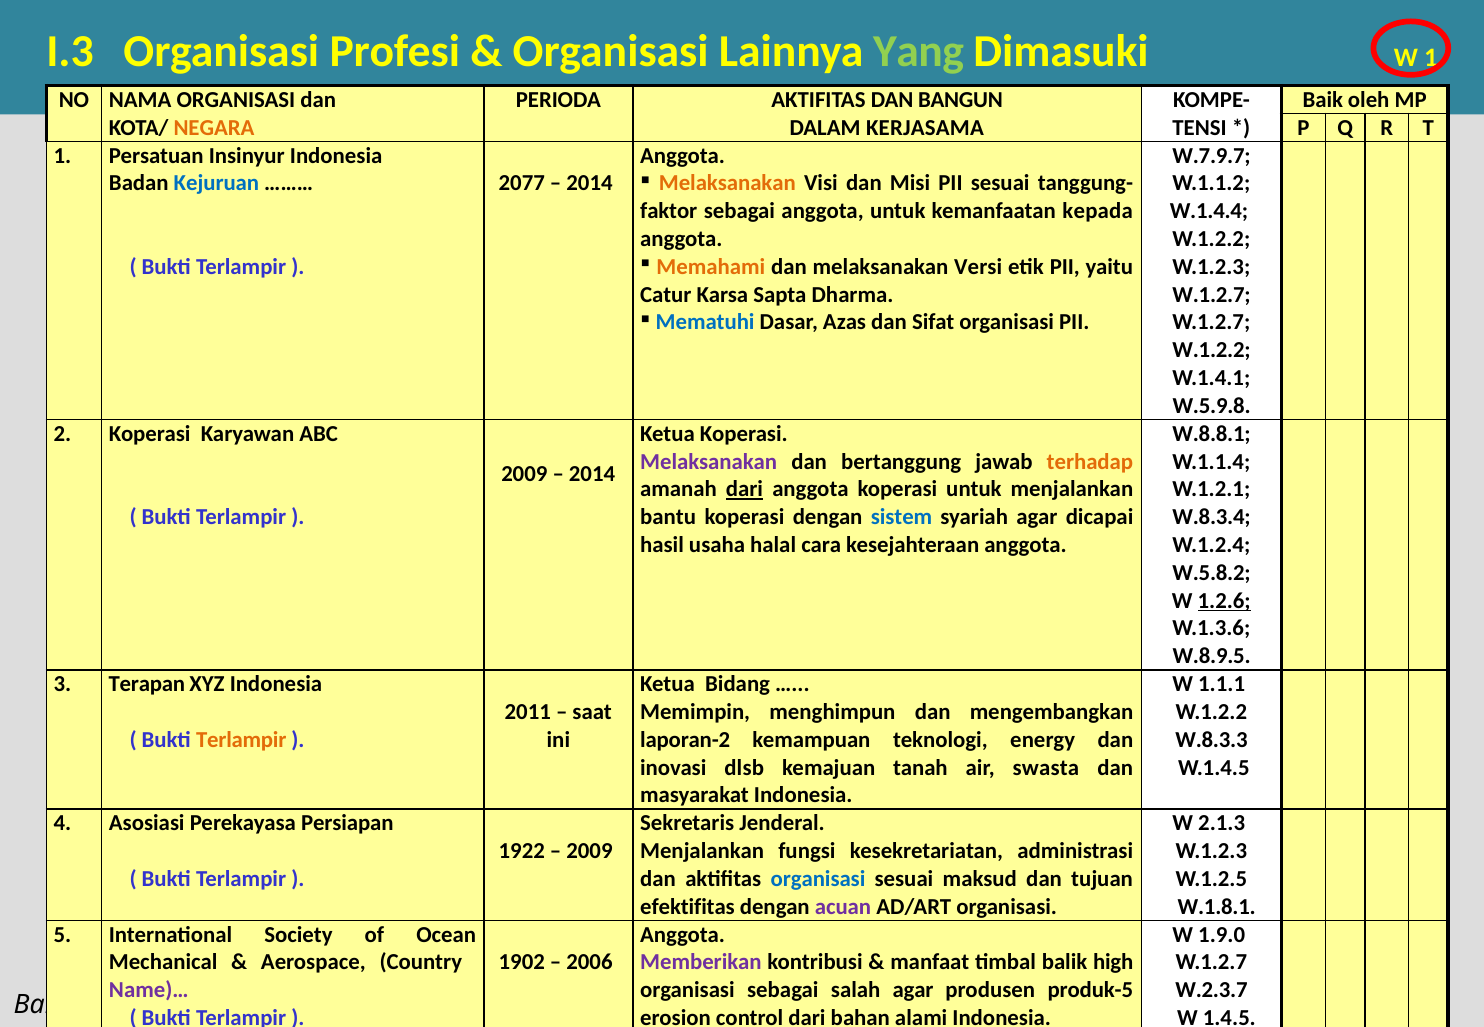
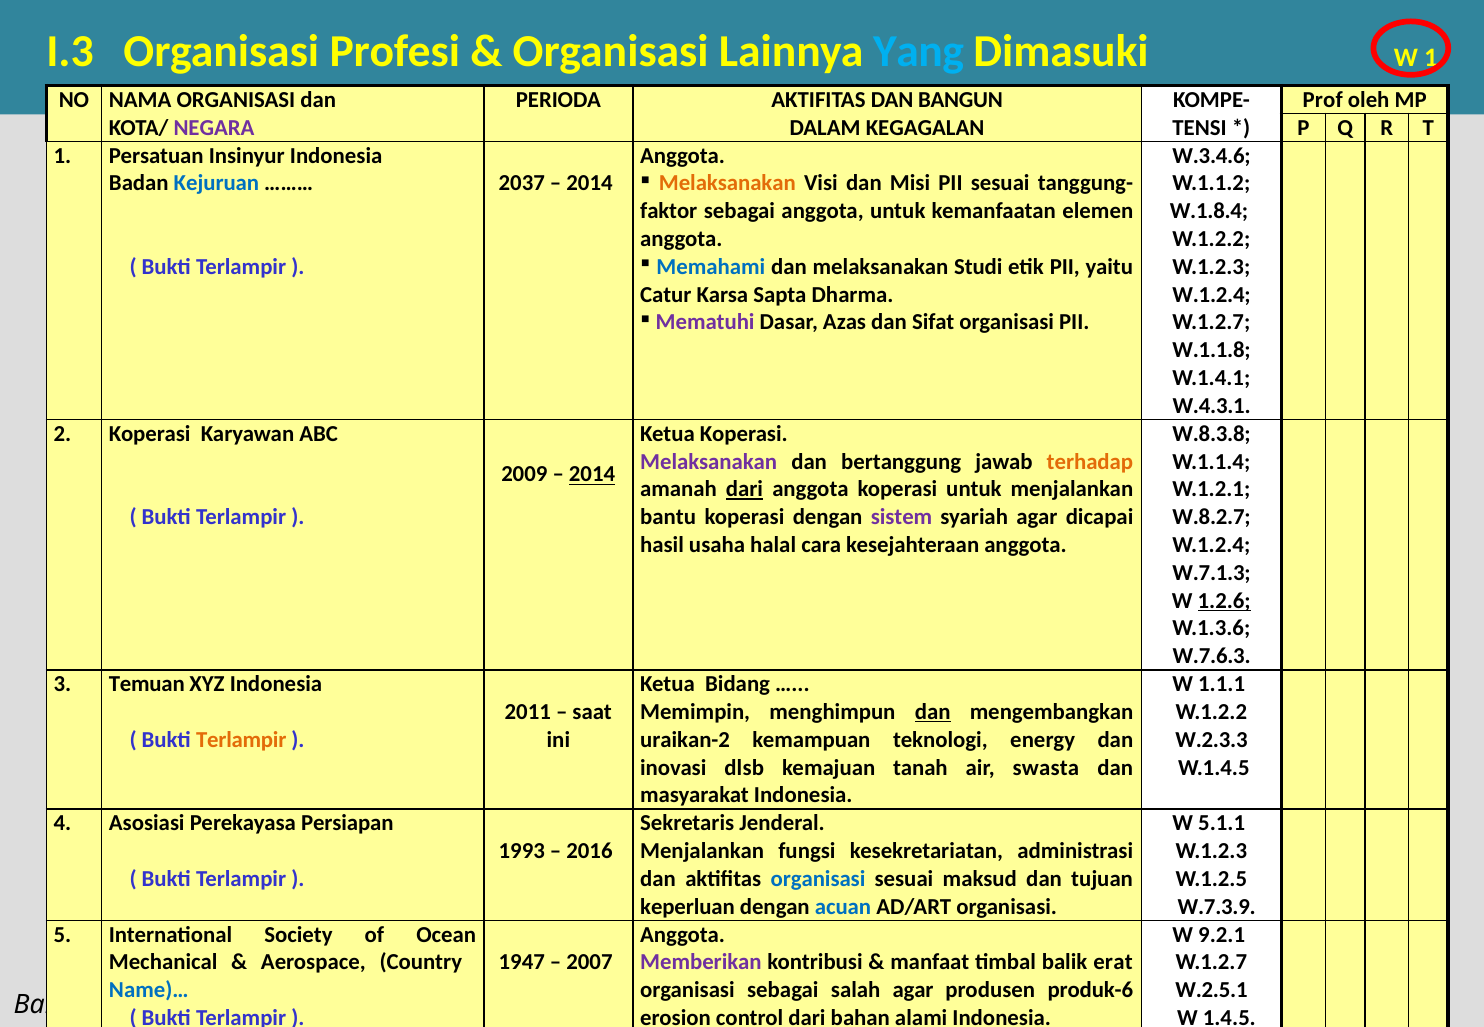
Yang colour: light green -> light blue (919, 51)
Baik: Baik -> Prof (1323, 100)
NEGARA colour: orange -> purple (214, 128)
KERJASAMA: KERJASAMA -> KEGAGALAN (925, 128)
W.7.9.7: W.7.9.7 -> W.3.4.6 (1212, 156)
2077: 2077 -> 2037 (522, 183)
kepada: kepada -> elemen (1098, 211)
W.1.4.4: W.1.4.4 -> W.1.8.4 (1209, 211)
Memahami colour: orange -> blue (711, 267)
melaksanakan Versi: Versi -> Studi (978, 267)
W.1.2.7: W.1.2.7 -> W.1.2.4 (1212, 295)
Mematuhi colour: blue -> purple (705, 323)
W.1.2.2: W.1.2.2 -> W.1.1.8 (1212, 350)
W.5.9.8: W.5.9.8 -> W.4.3.1 (1212, 406)
W.8.8.1: W.8.8.1 -> W.8.3.8 (1212, 434)
2014 underline: none -> present (592, 475)
sistem colour: blue -> purple (902, 517)
W.8.3.4: W.8.3.4 -> W.8.2.7 (1212, 517)
W.5.8.2: W.5.8.2 -> W.7.1.3 (1212, 573)
W.8.9.5: W.8.9.5 -> W.7.6.3 (1212, 657)
Terapan: Terapan -> Temuan (147, 684)
dan underline: none -> present (933, 712)
laporan-2: laporan-2 -> uraikan-2 (685, 740)
W.8.3.3: W.8.3.3 -> W.2.3.3 (1211, 740)
2.1.3: 2.1.3 -> 5.1.1 (1222, 824)
1922: 1922 -> 1993 (522, 851)
2009: 2009 -> 2016 (589, 851)
efektifitas: efektifitas -> keperluan (687, 907)
acuan colour: purple -> blue (843, 907)
W.1.8.1: W.1.8.1 -> W.7.3.9 (1217, 907)
1.9.0: 1.9.0 -> 9.2.1 (1222, 935)
1902: 1902 -> 1947 (522, 963)
2006: 2006 -> 2007 (589, 963)
high: high -> erat (1113, 963)
Name)… colour: purple -> blue (149, 991)
produk-5: produk-5 -> produk-6 (1090, 991)
W.2.3.7: W.2.3.7 -> W.2.5.1 (1211, 991)
